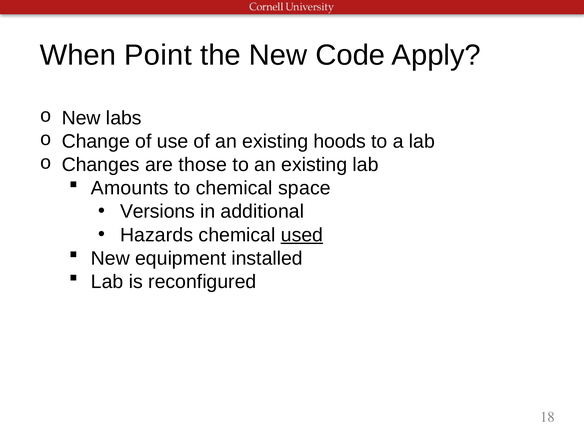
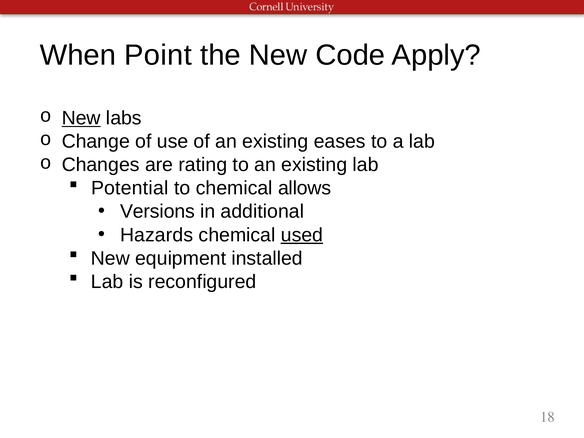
New underline: none -> present (81, 118)
hoods: hoods -> eases (340, 141)
those: those -> rating (203, 165)
Amounts: Amounts -> Potential (130, 188)
space: space -> allows (305, 188)
